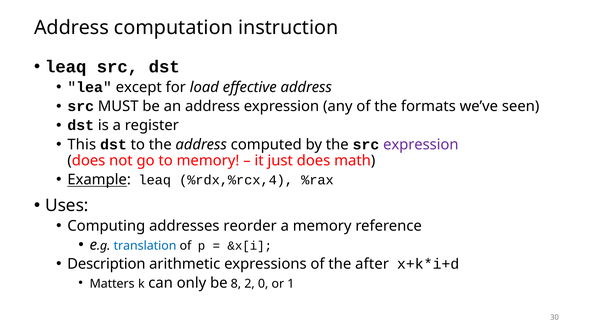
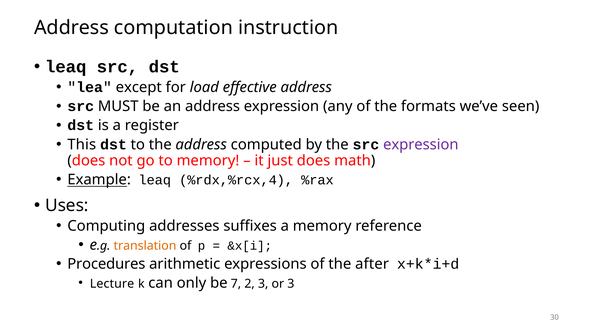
reorder: reorder -> suffixes (250, 226)
translation colour: blue -> orange (145, 246)
Description: Description -> Procedures (106, 264)
Matters: Matters -> Lecture (112, 284)
8: 8 -> 7 (236, 284)
2 0: 0 -> 3 (263, 284)
or 1: 1 -> 3 (291, 284)
